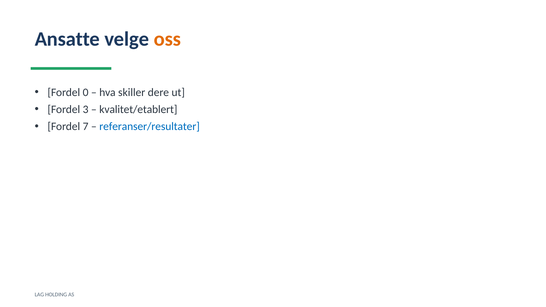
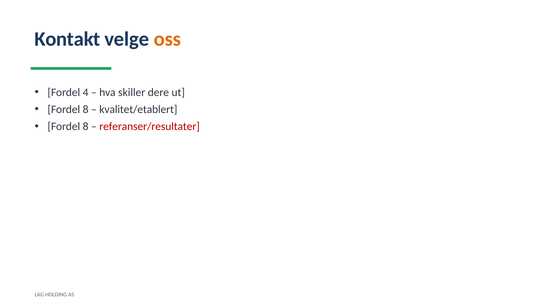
Ansatte: Ansatte -> Kontakt (67, 39)
0: 0 -> 4 (86, 92)
3: 3 -> 8 (86, 110)
7: 7 -> 8 (86, 127)
referanser/resultater colour: blue -> red (150, 127)
